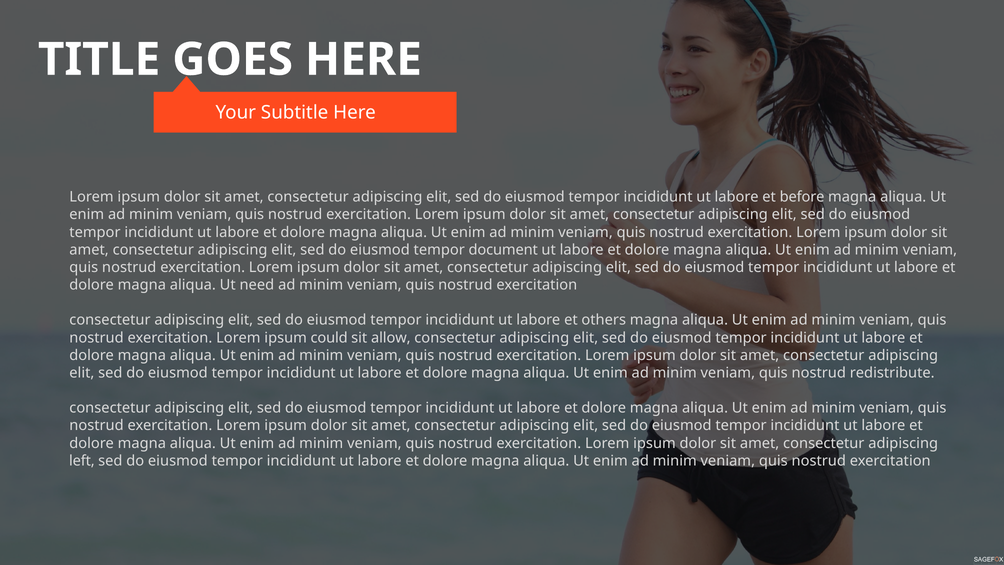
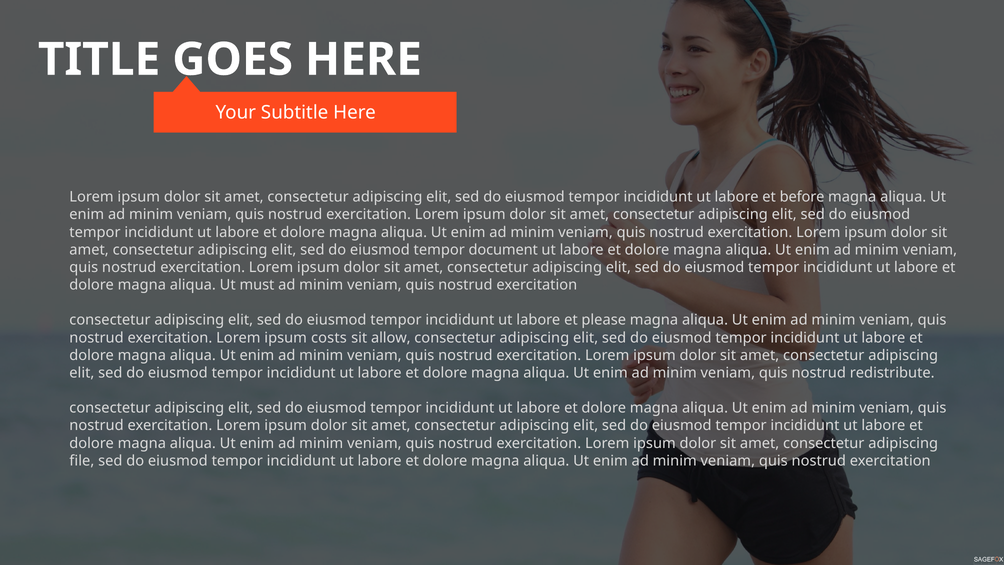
need: need -> must (257, 285)
others: others -> please (604, 320)
could: could -> costs (329, 338)
left: left -> file (82, 461)
